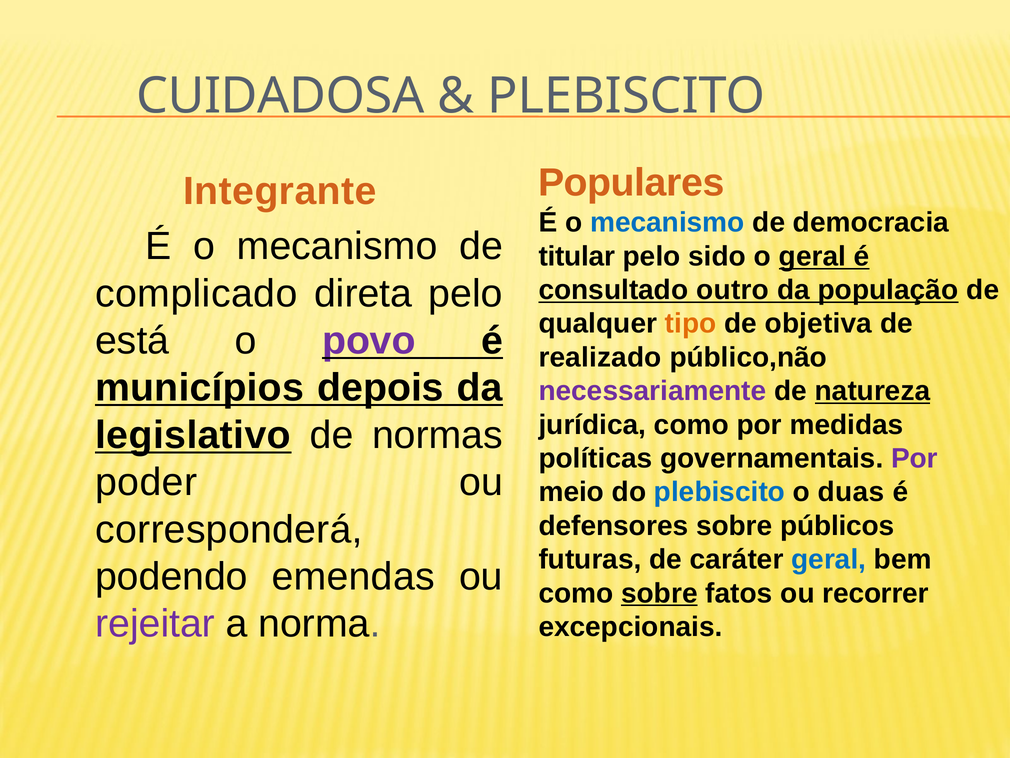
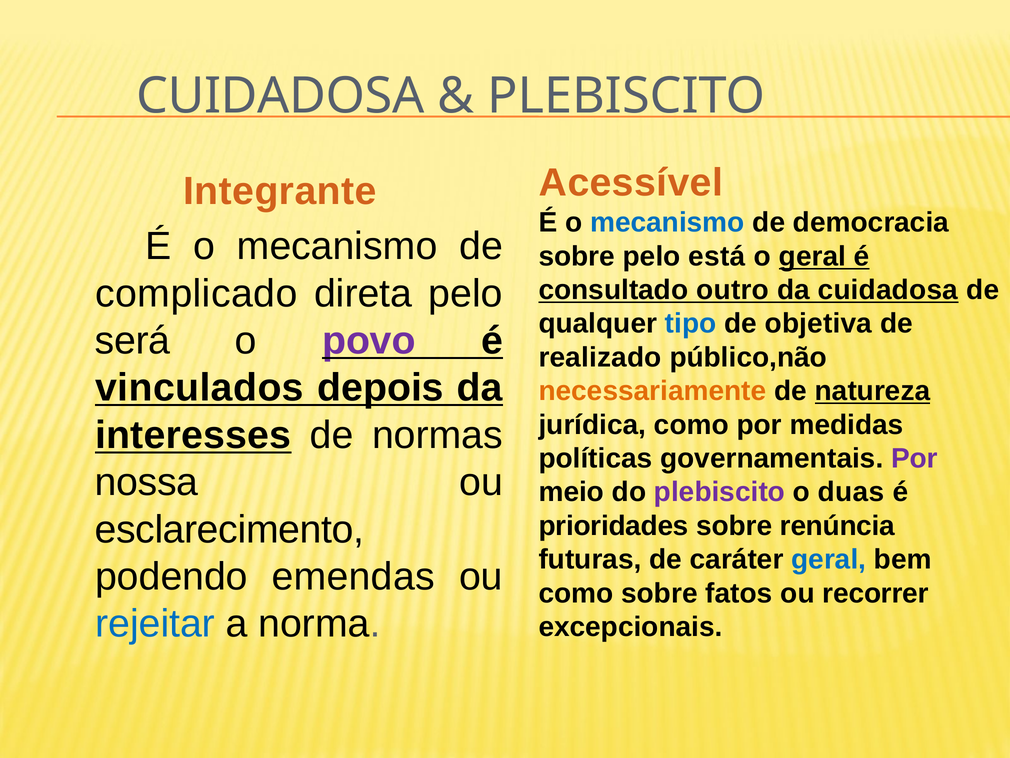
Populares: Populares -> Acessível (631, 183)
titular: titular -> sobre (577, 256)
sido: sido -> está (717, 256)
da população: população -> cuidadosa (888, 290)
tipo colour: orange -> blue (691, 323)
está: está -> será (132, 341)
municípios: municípios -> vinculados (199, 388)
necessariamente colour: purple -> orange (652, 391)
legislativo: legislativo -> interesses (193, 435)
poder: poder -> nossa (147, 482)
plebiscito colour: blue -> purple (720, 492)
corresponderá: corresponderá -> esclarecimento (229, 529)
defensores: defensores -> prioridades (614, 526)
públicos: públicos -> renúncia (837, 526)
sobre underline: present -> none (659, 593)
rejeitar colour: purple -> blue (155, 624)
